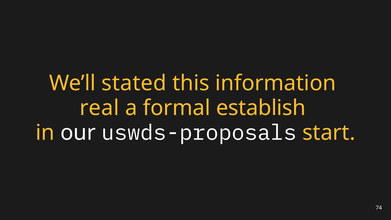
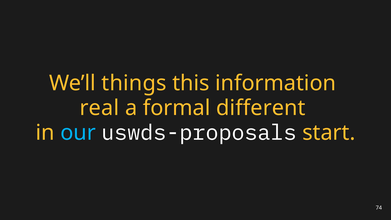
stated: stated -> things (134, 83)
establish: establish -> different (261, 108)
our colour: white -> light blue (78, 133)
